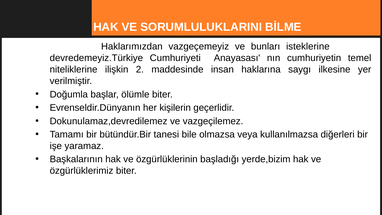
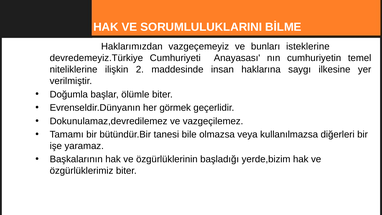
kişilerin: kişilerin -> görmek (175, 108)
